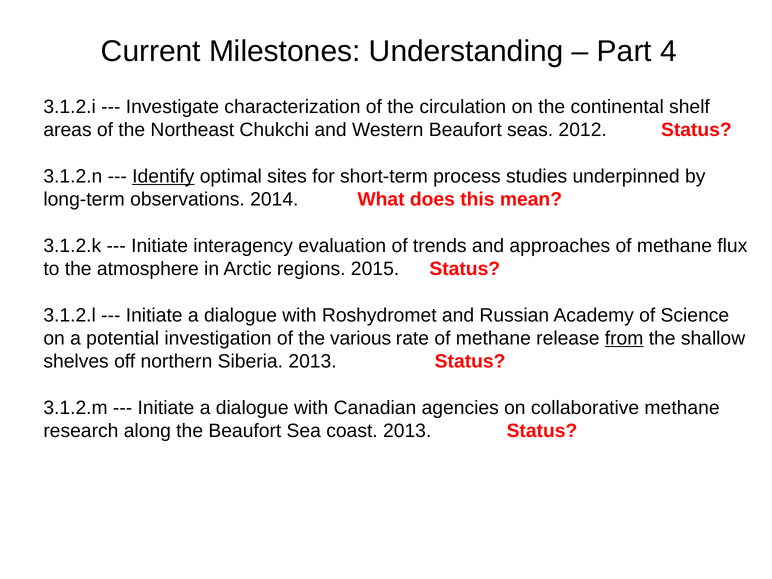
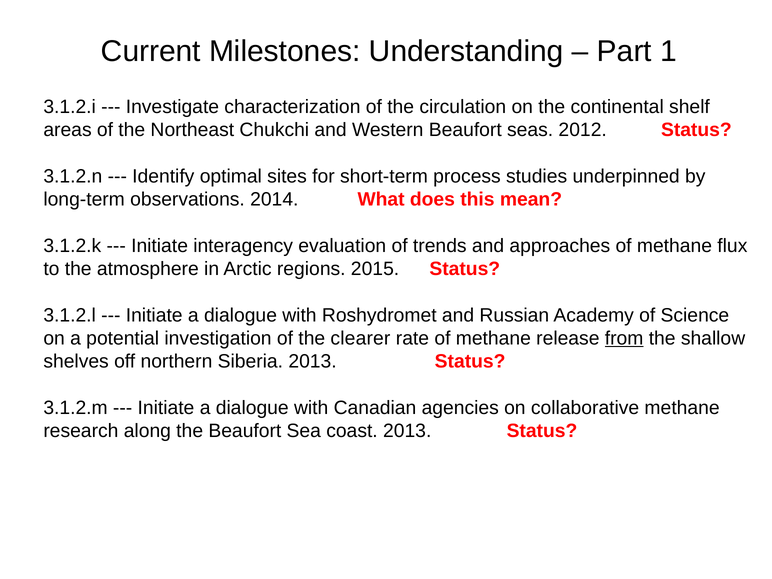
4: 4 -> 1 (668, 51)
Identify underline: present -> none (163, 176)
various: various -> clearer (360, 338)
